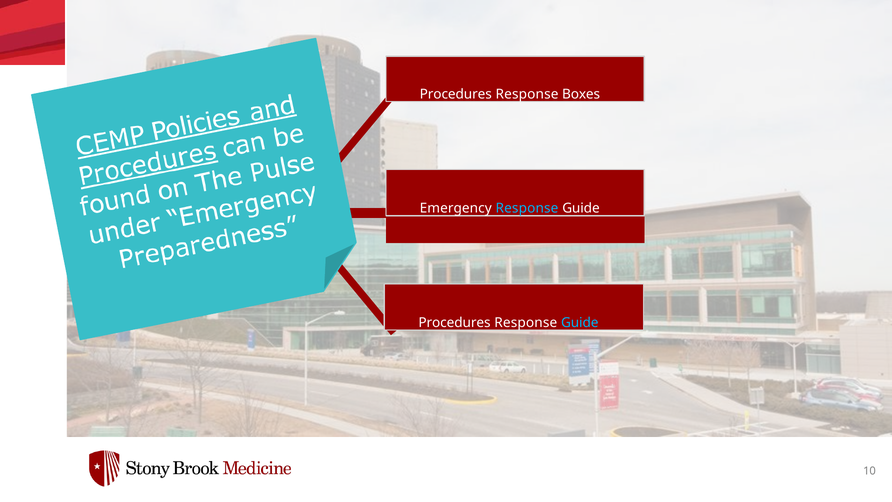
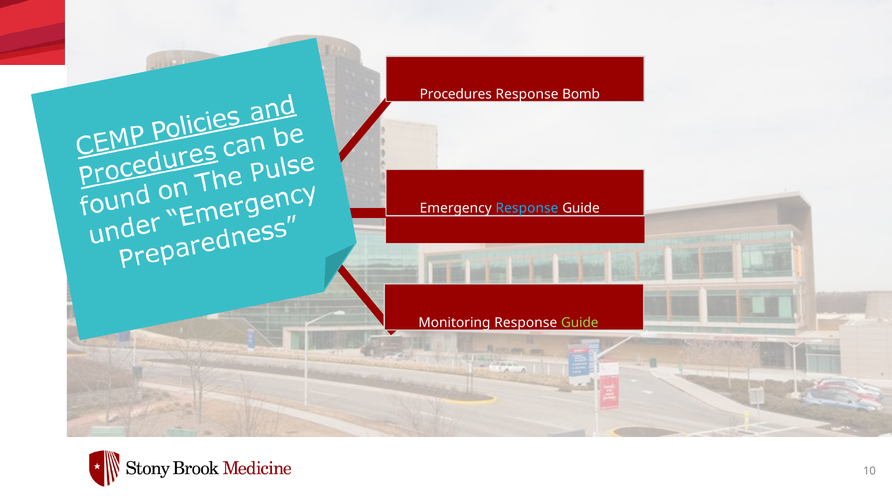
Boxes: Boxes -> Bomb (581, 94)
Procedures: Procedures -> Monitoring (454, 322)
Guide colour: light blue -> light green (580, 322)
